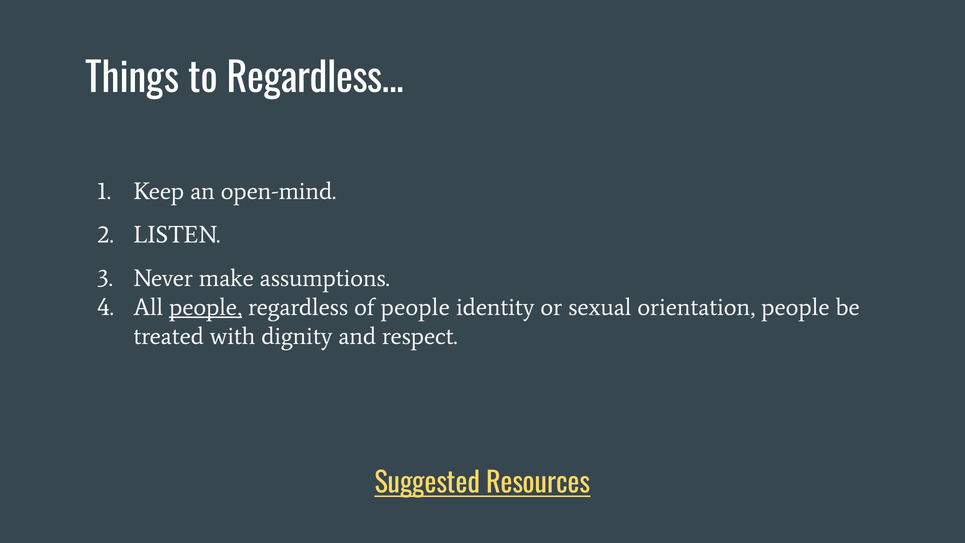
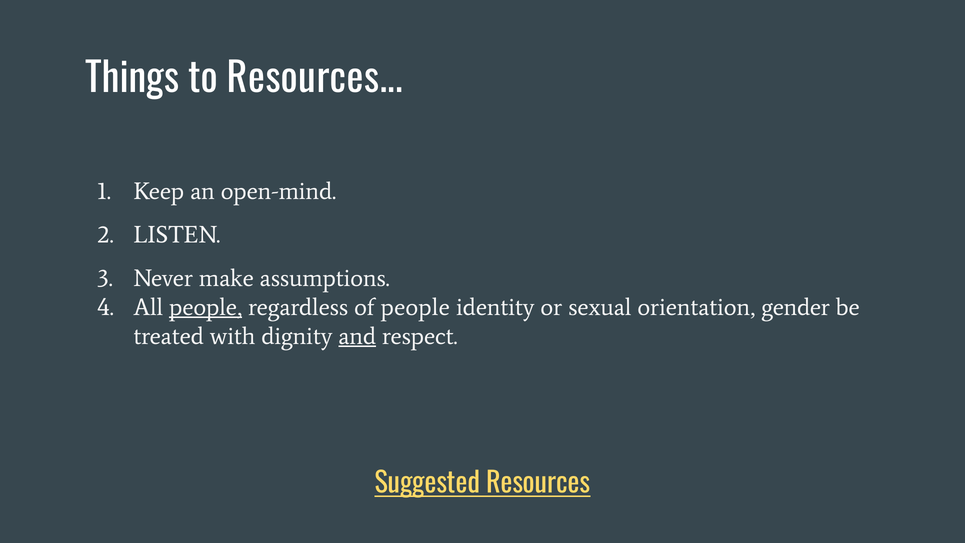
to Regardless: Regardless -> Resources (315, 79)
orientation people: people -> gender (796, 307)
and underline: none -> present (357, 336)
